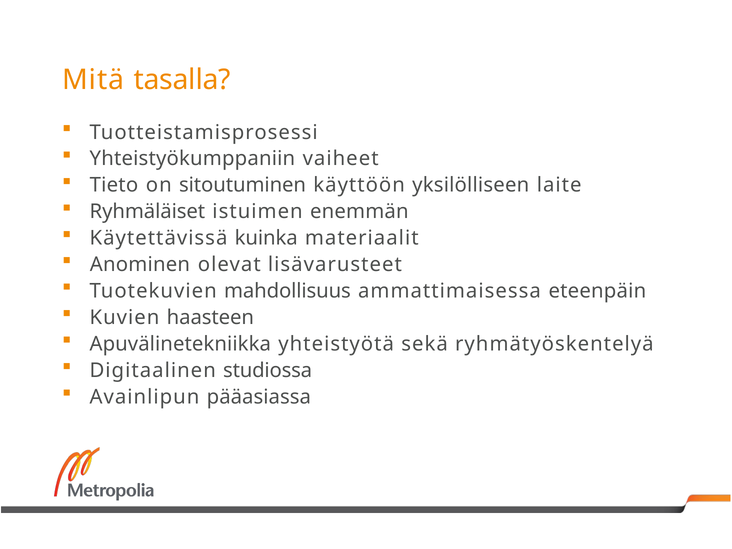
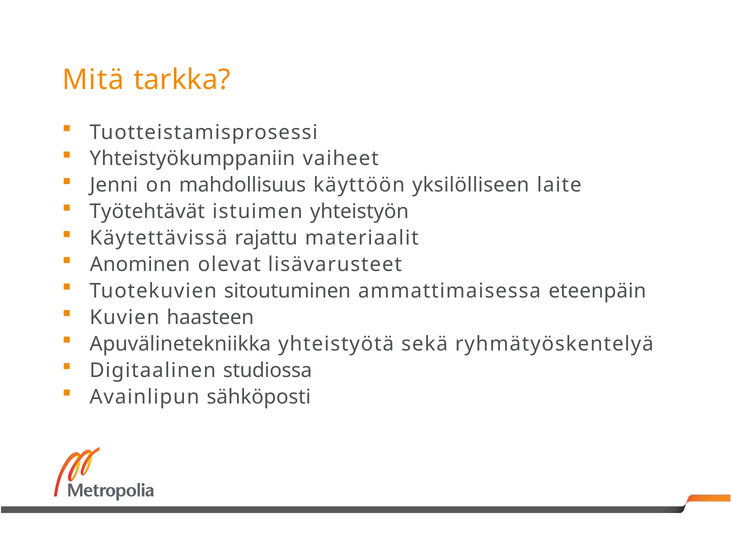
tasalla: tasalla -> tarkka (182, 80)
Tieto: Tieto -> Jenni (114, 185)
sitoutuminen: sitoutuminen -> mahdollisuus (243, 185)
Ryhmäläiset: Ryhmäläiset -> Työtehtävät (147, 212)
enemmän: enemmän -> yhteistyön (359, 212)
kuinka: kuinka -> rajattu (266, 238)
mahdollisuus: mahdollisuus -> sitoutuminen (287, 291)
pääasiassa: pääasiassa -> sähköposti (259, 397)
